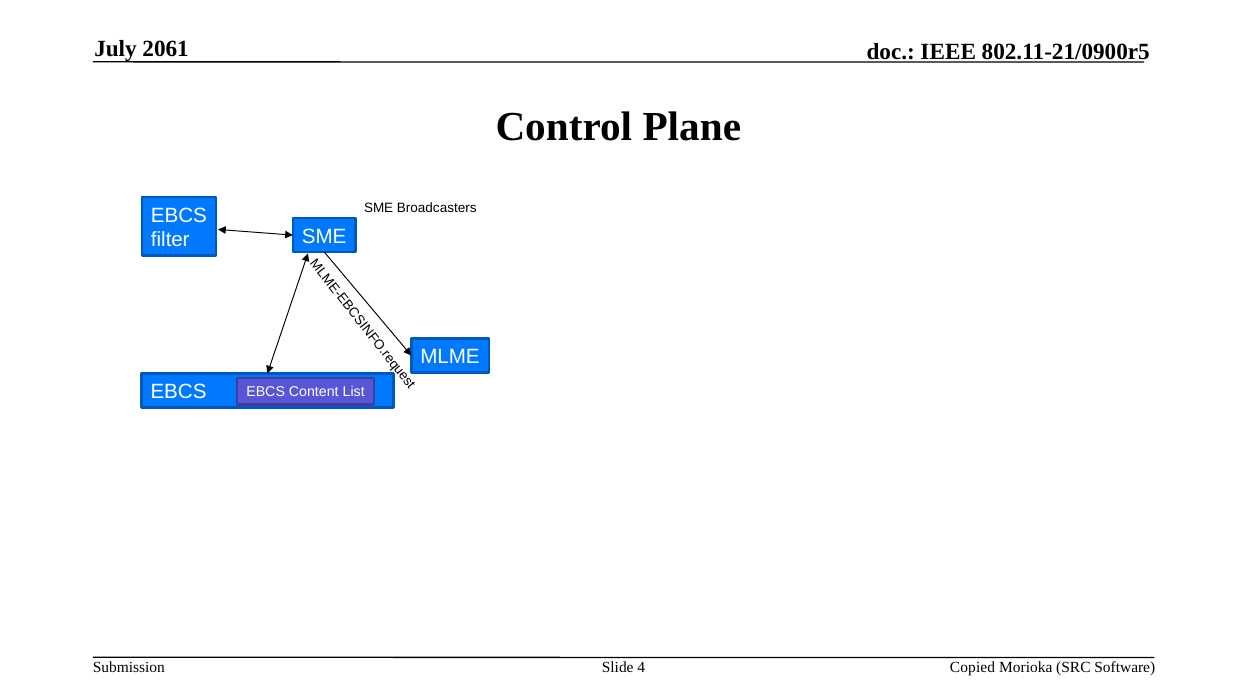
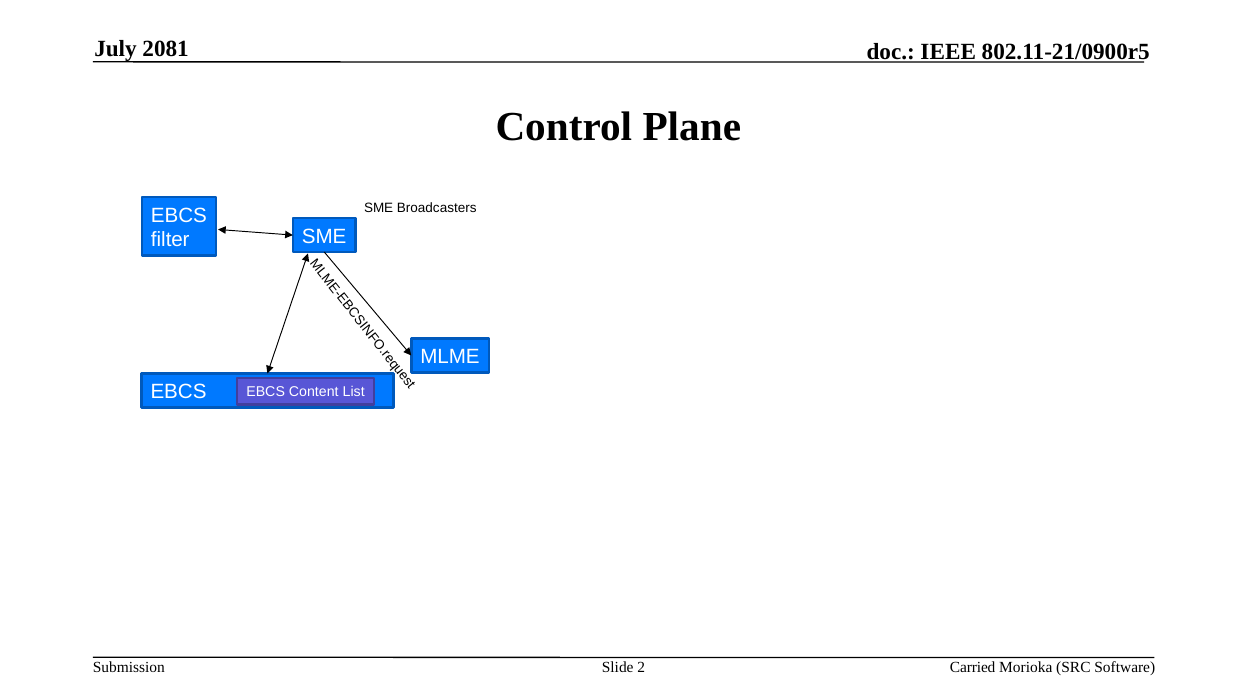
2061: 2061 -> 2081 (166, 49)
4: 4 -> 2 (641, 667)
Copied: Copied -> Carried (973, 667)
